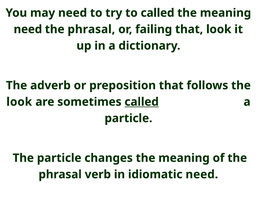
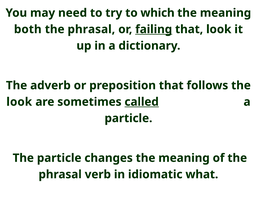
to called: called -> which (158, 13)
need: need -> both (28, 29)
failing underline: none -> present (154, 29)
idiomatic need: need -> what (202, 174)
